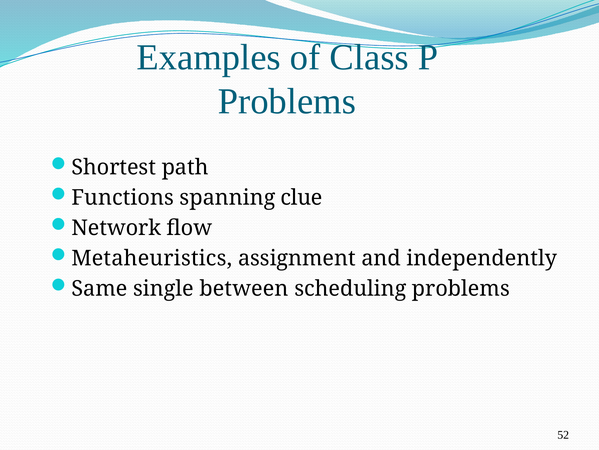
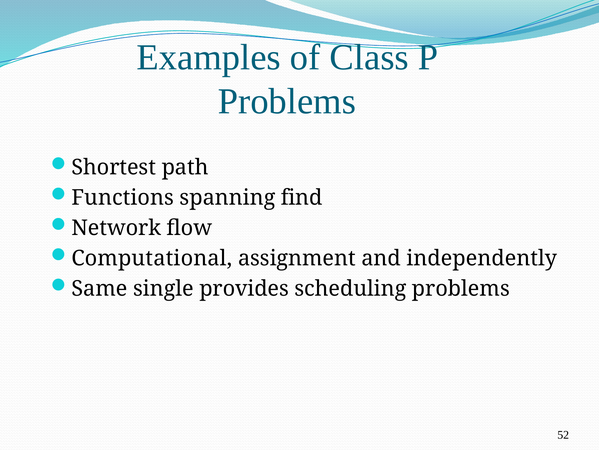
clue: clue -> find (302, 197)
Metaheuristics: Metaheuristics -> Computational (152, 258)
between: between -> provides (244, 288)
